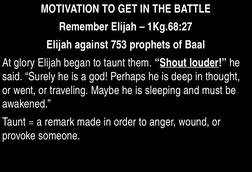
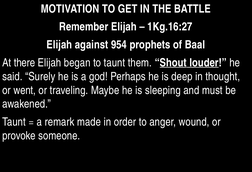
1Kg.68:27: 1Kg.68:27 -> 1Kg.16:27 (170, 27)
753: 753 -> 954 (119, 45)
glory: glory -> there (24, 63)
